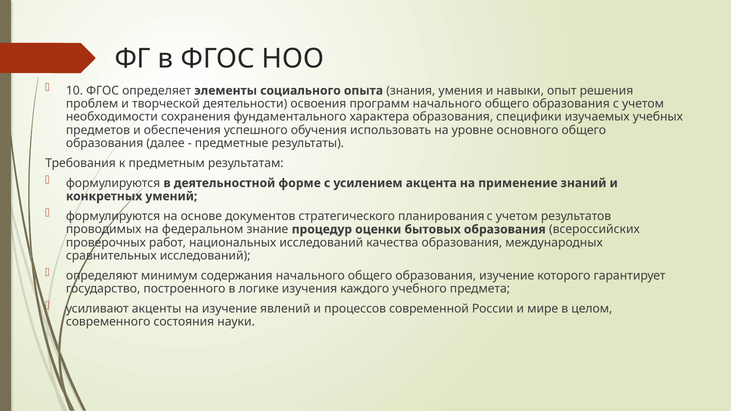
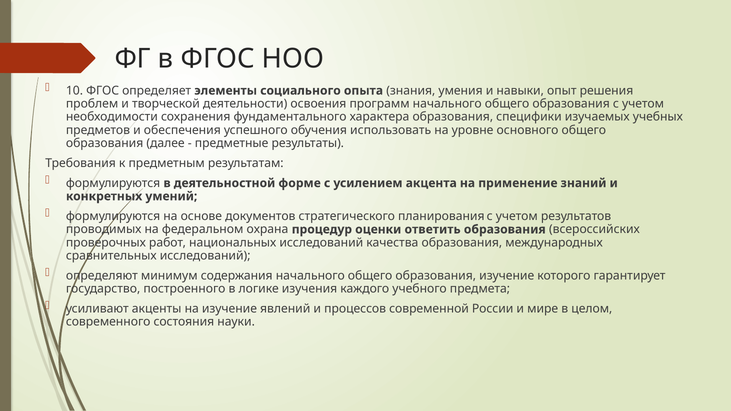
знание: знание -> охрана (267, 229)
бытовых: бытовых -> ответить (433, 229)
